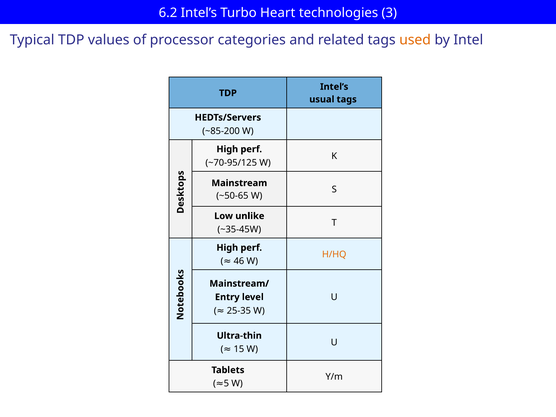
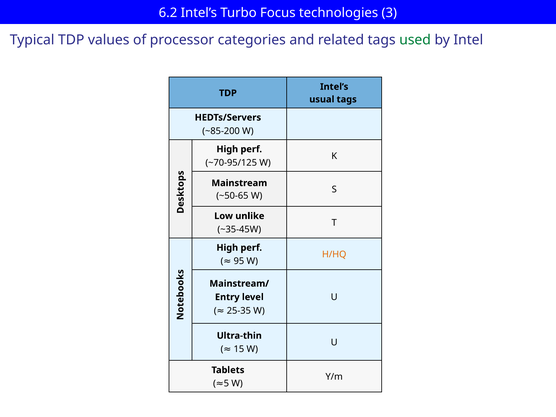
Heart: Heart -> Focus (278, 13)
used colour: orange -> green (415, 40)
46: 46 -> 95 (239, 261)
